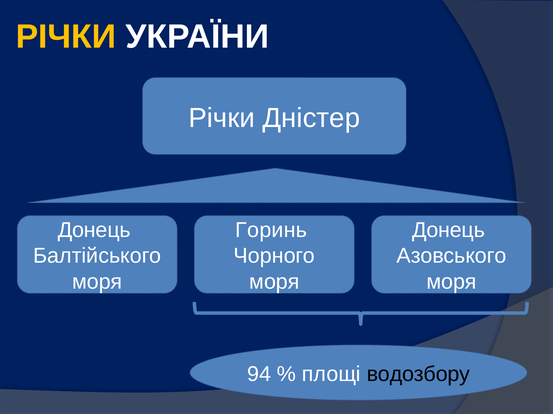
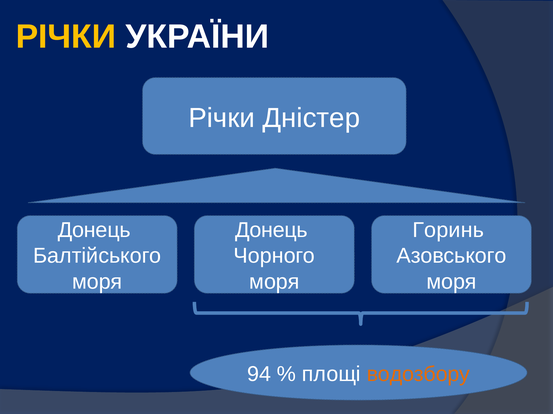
Горинь: Горинь -> Донець (271, 231)
Донець: Донець -> Горинь (448, 231)
водозбору colour: black -> orange (418, 375)
